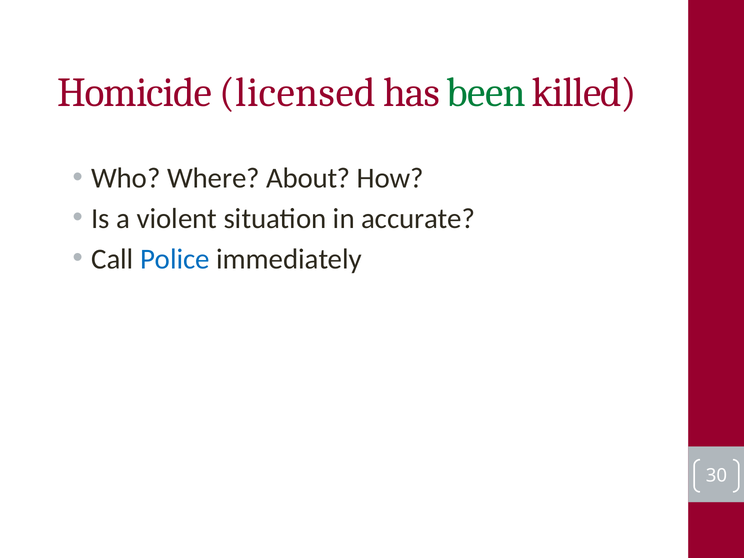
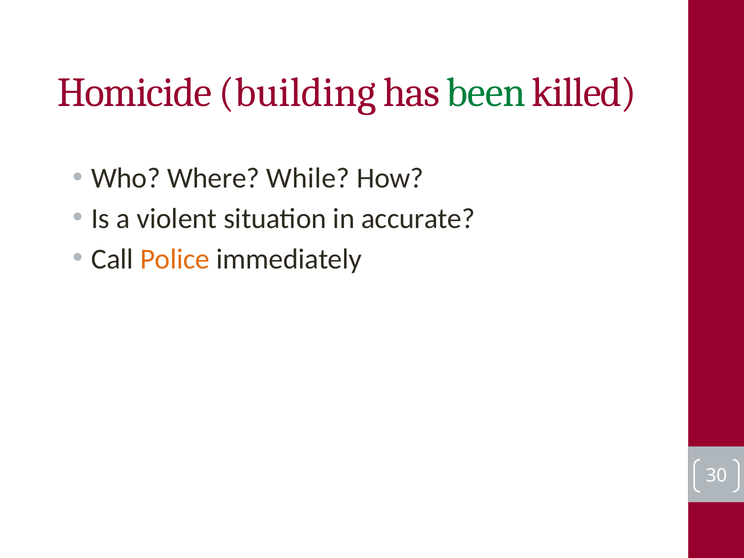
licensed: licensed -> building (298, 93)
About: About -> While (308, 178)
Police colour: blue -> orange (175, 259)
